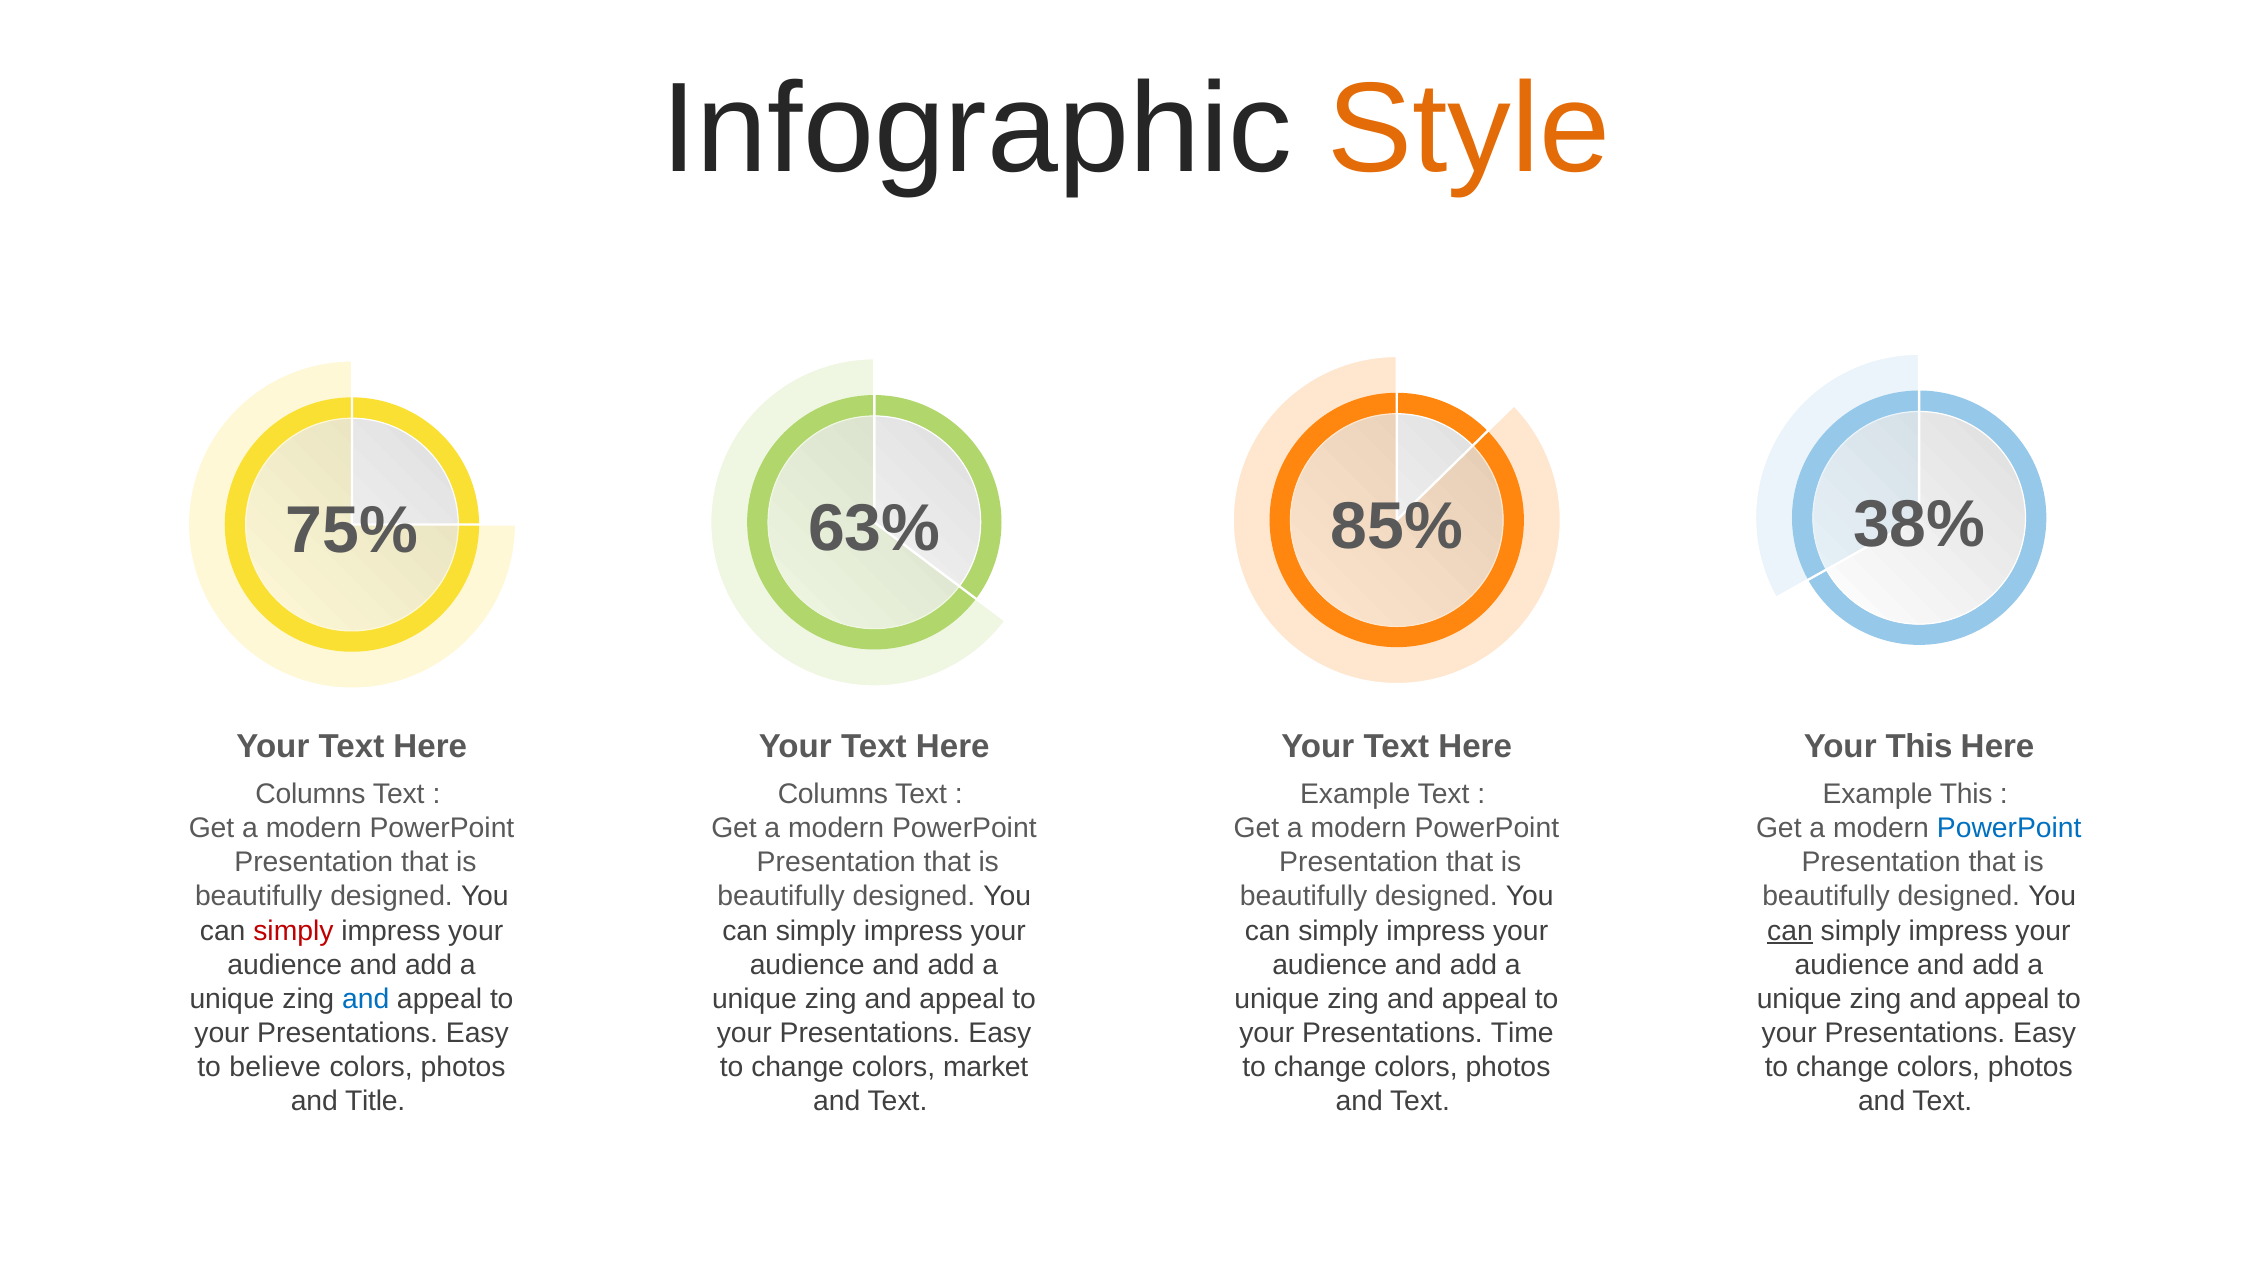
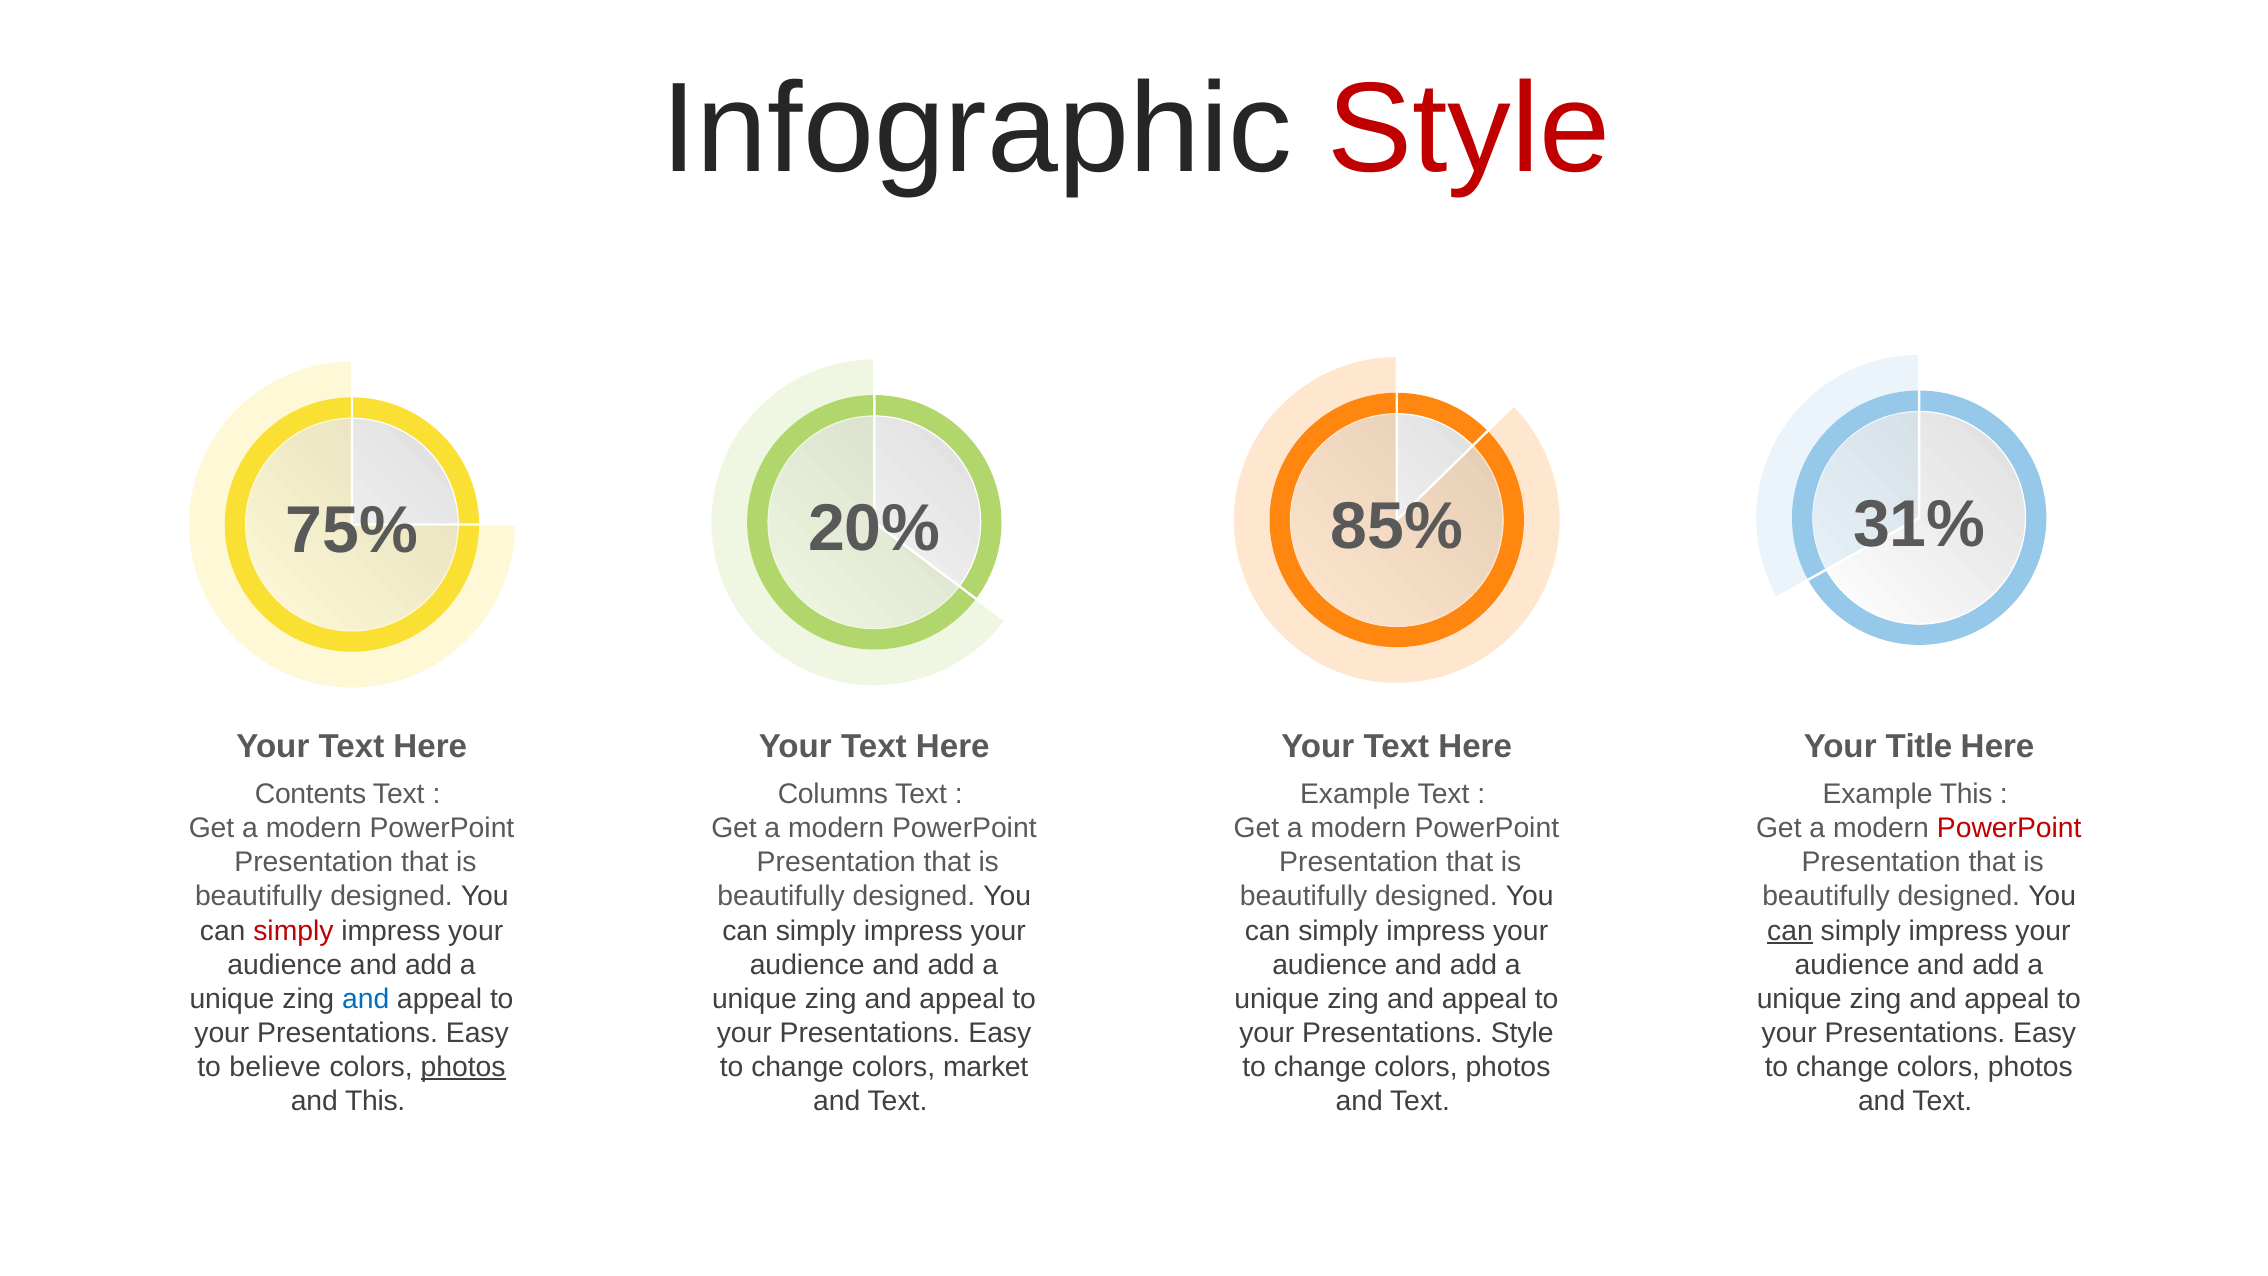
Style colour: orange -> red (1469, 130)
63%: 63% -> 20% (874, 529)
38%: 38% -> 31% (1919, 524)
Your This: This -> Title (1919, 746)
Columns: Columns -> Contents (311, 794)
PowerPoint colour: blue -> red (2009, 828)
Presentations Time: Time -> Style (1522, 1033)
photos underline: none -> present (463, 1067)
and Title: Title -> This (375, 1101)
